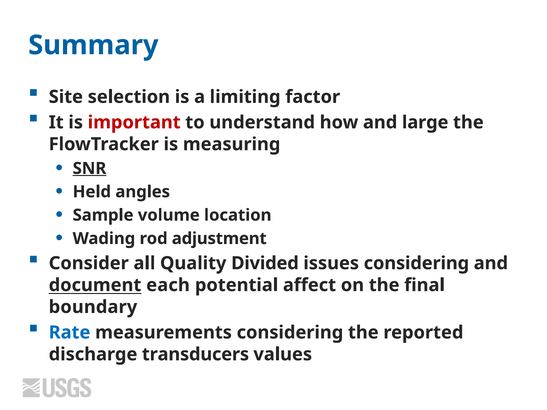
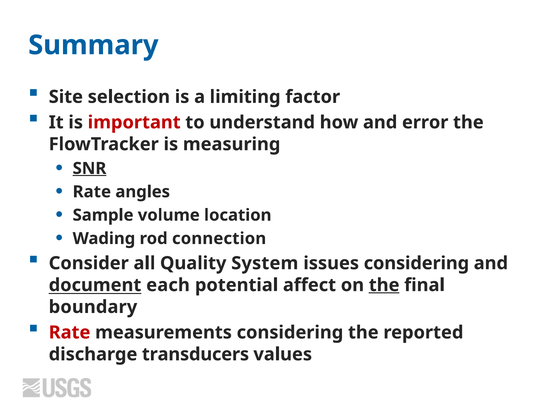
large: large -> error (425, 122)
Held: Held -> Rate (92, 192)
adjustment: adjustment -> connection (219, 239)
Divided: Divided -> System (265, 263)
the underline: none -> present (384, 285)
Rate colour: blue -> red (70, 333)
